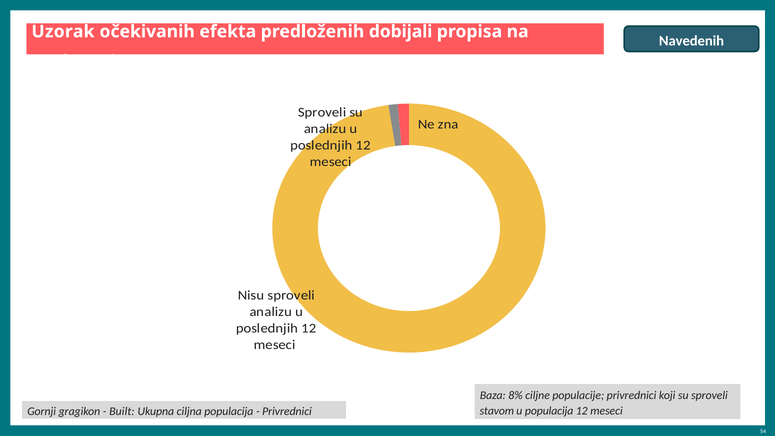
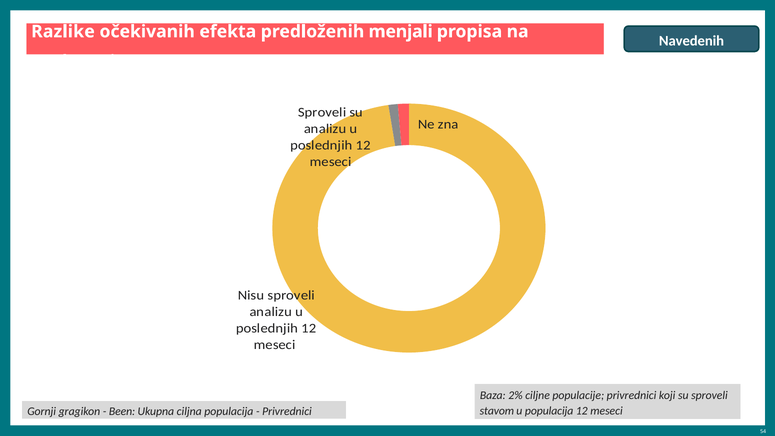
Uzorak: Uzorak -> Razlike (63, 32)
dobijali: dobijali -> menjali (401, 32)
8%: 8% -> 2% (515, 395)
Built: Built -> Been (122, 411)
